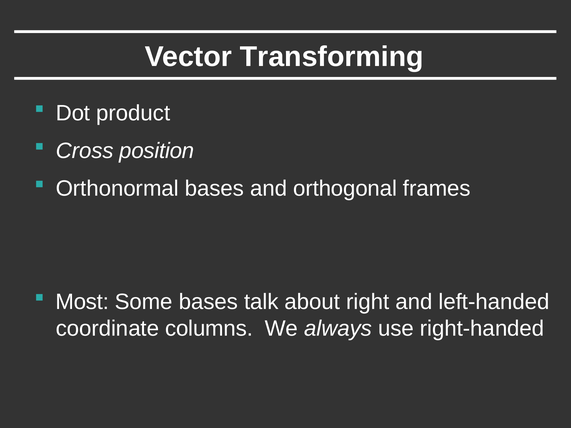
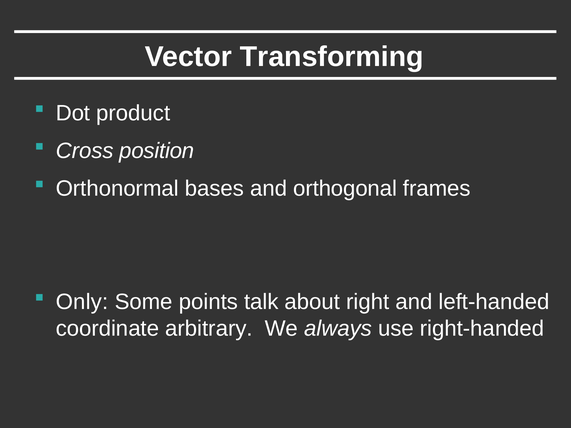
Most: Most -> Only (82, 302)
Some bases: bases -> points (208, 302)
columns: columns -> arbitrary (209, 329)
